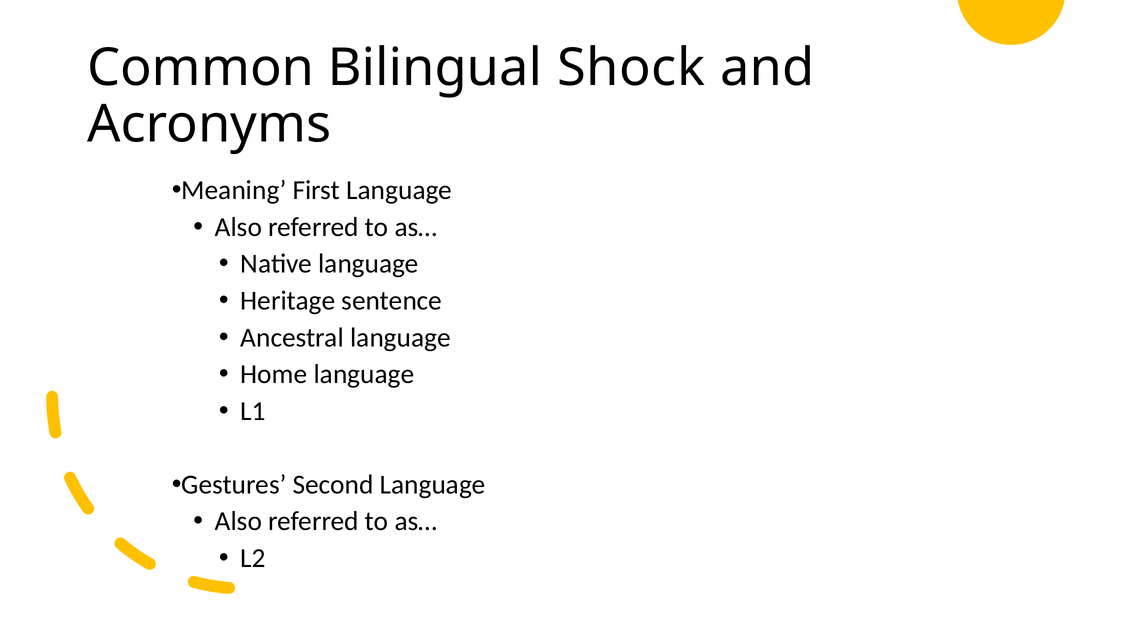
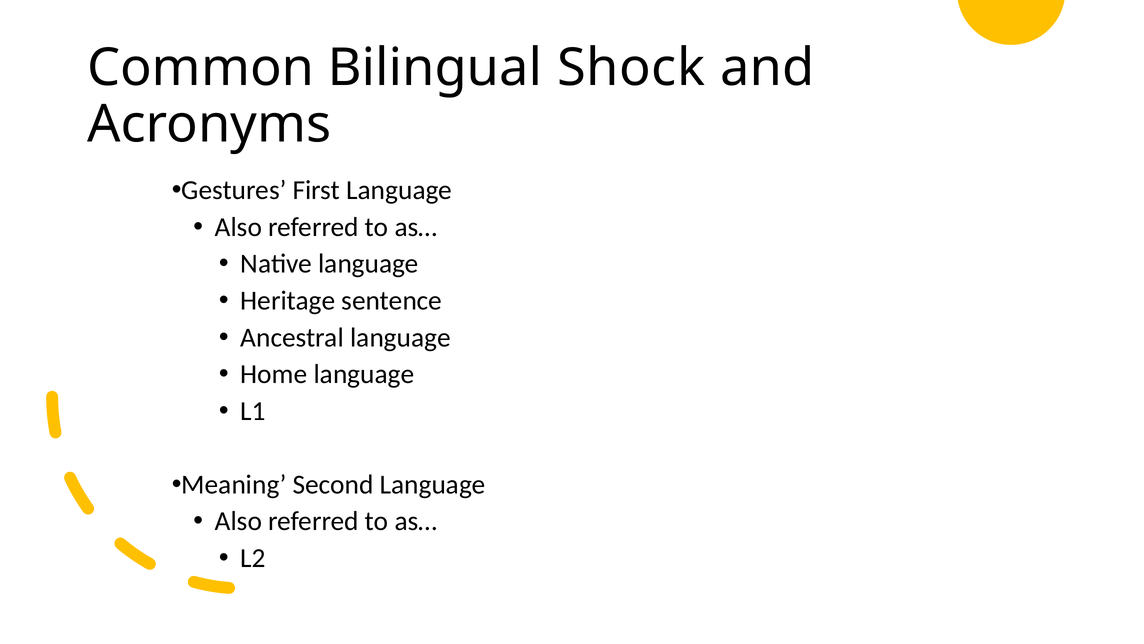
Meaning: Meaning -> Gestures (234, 190)
Gestures: Gestures -> Meaning (234, 484)
